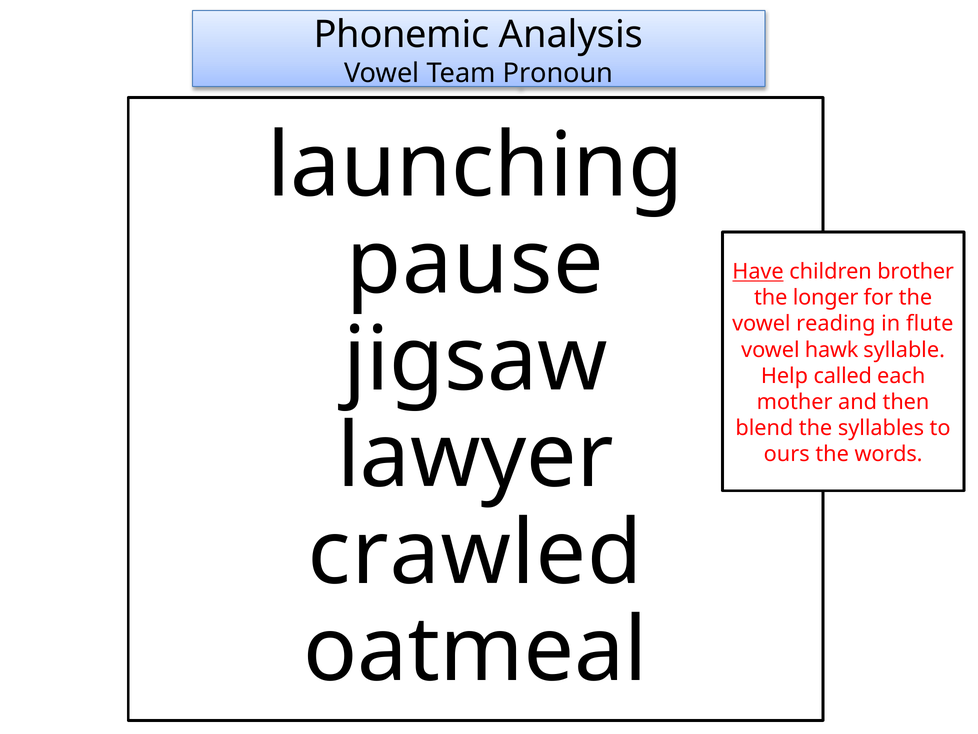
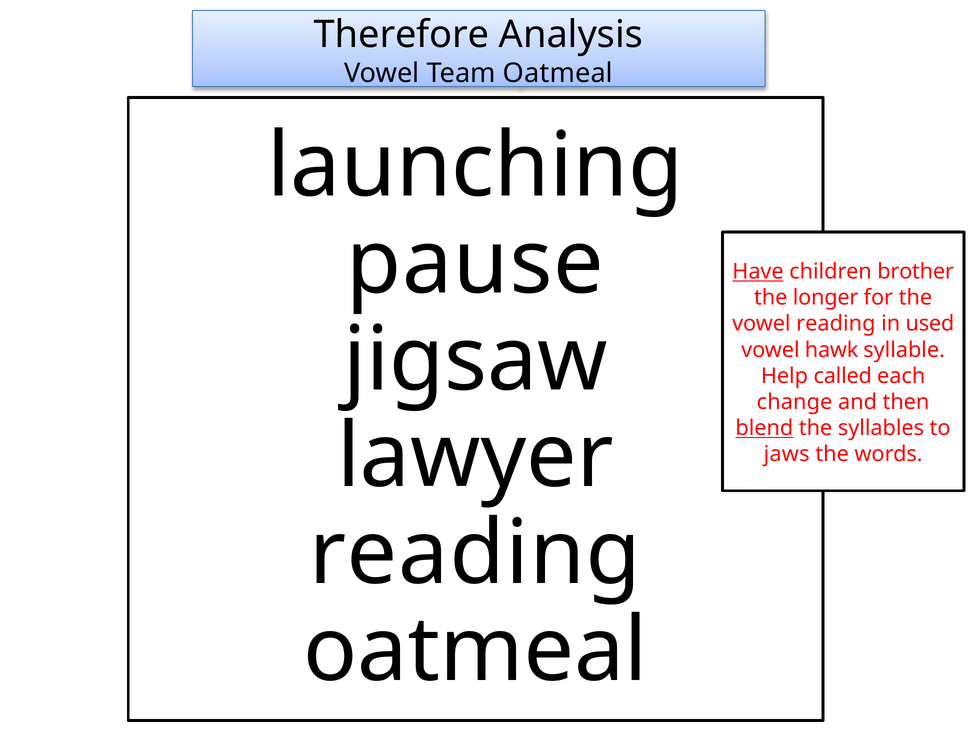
Phonemic: Phonemic -> Therefore (401, 35)
Team Pronoun: Pronoun -> Oatmeal (558, 73)
flute: flute -> used (930, 324)
mother: mother -> change (795, 402)
blend underline: none -> present (764, 428)
ours: ours -> jaws (787, 454)
crawled: crawled -> reading (475, 553)
